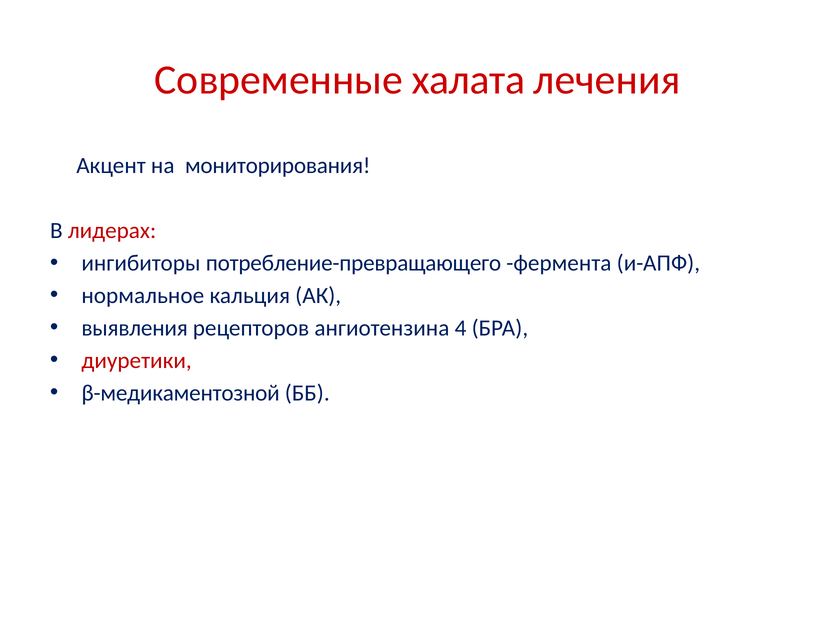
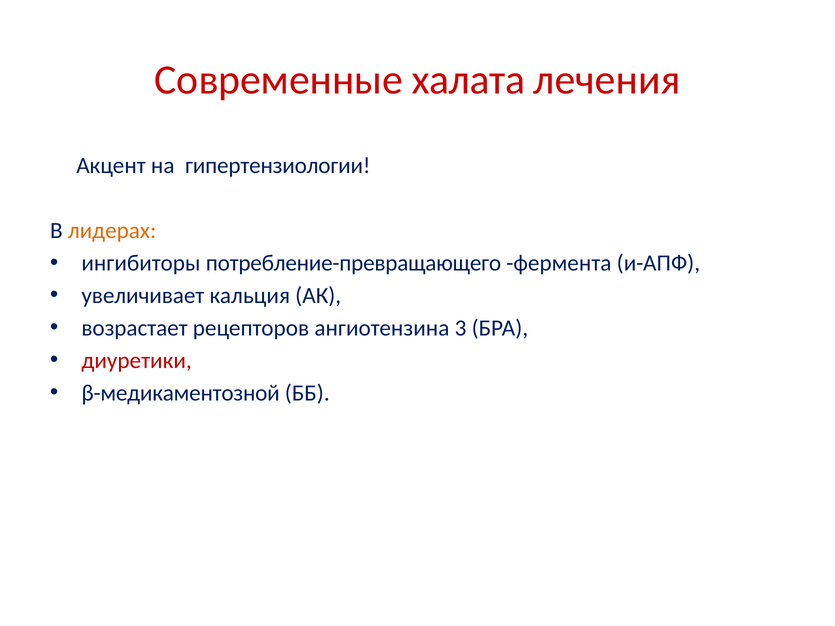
мониторирования: мониторирования -> гипертензиологии (278, 166)
лидерах colour: red -> orange (112, 231)
нормальное: нормальное -> увеличивает (143, 296)
выявления: выявления -> возрастает (135, 328)
4: 4 -> 3 (461, 328)
